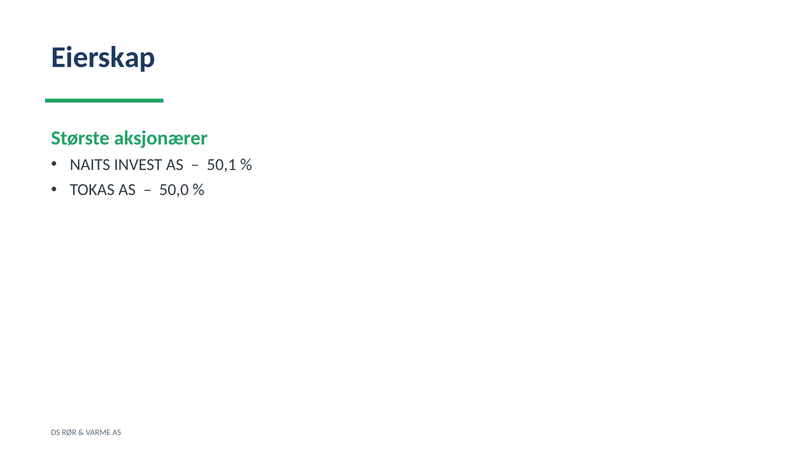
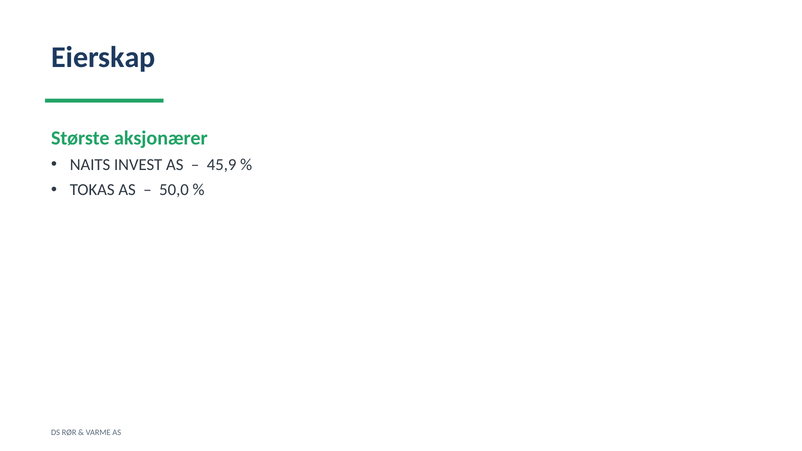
50,1: 50,1 -> 45,9 (222, 165)
